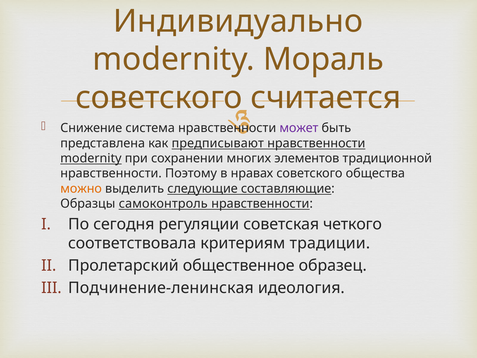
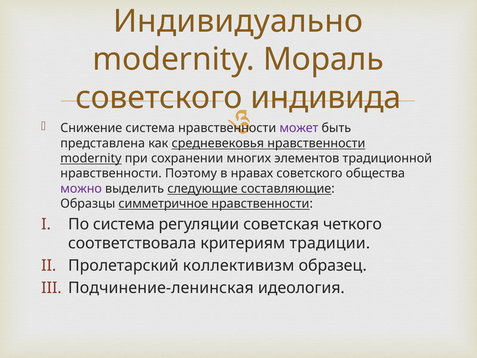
считается: считается -> индивида (326, 98)
предписывают: предписывают -> средневековья (218, 143)
можно colour: orange -> purple (81, 188)
самоконтроль: самоконтроль -> симметричное (163, 203)
По сегодня: сегодня -> система (124, 224)
общественное: общественное -> коллективизм (239, 265)
